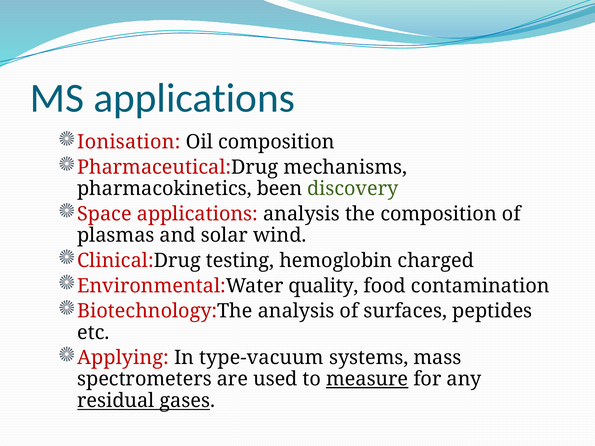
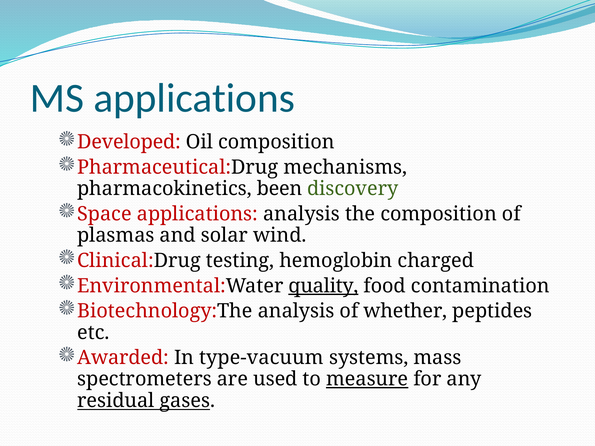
Ionisation: Ionisation -> Developed (129, 142)
quality underline: none -> present (323, 286)
surfaces: surfaces -> whether (405, 311)
Applying: Applying -> Awarded (123, 358)
